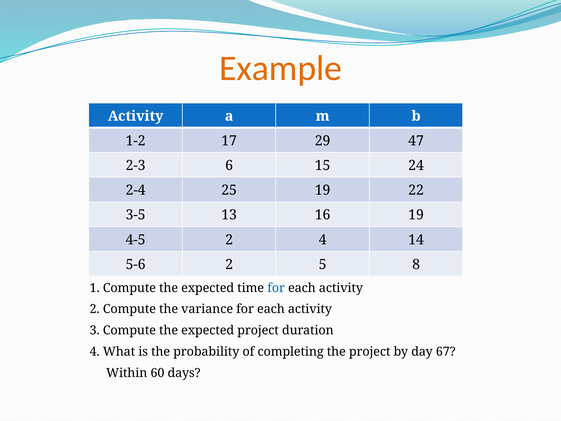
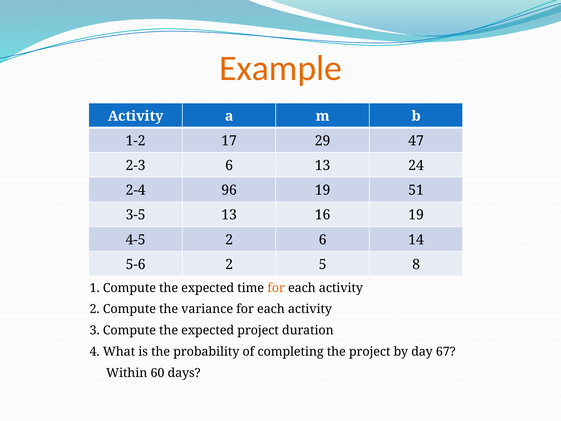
6 15: 15 -> 13 (323, 165)
25: 25 -> 96 (229, 190)
22: 22 -> 51 (416, 190)
2 4: 4 -> 6 (323, 240)
for colour: blue -> orange (276, 288)
